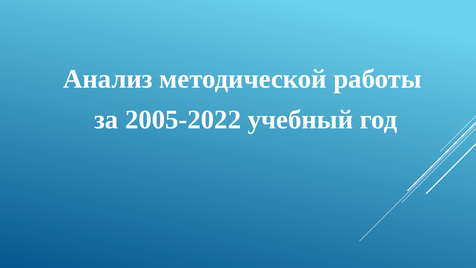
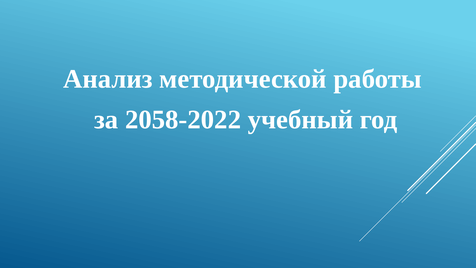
2005-2022: 2005-2022 -> 2058-2022 (183, 119)
